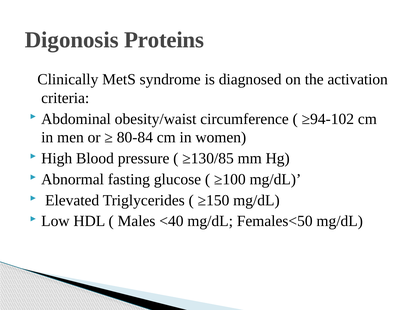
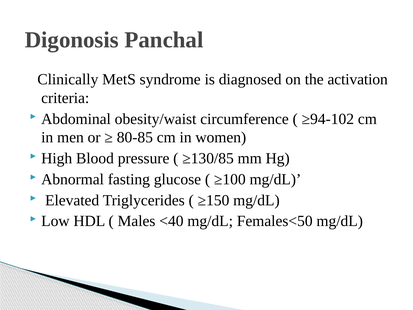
Proteins: Proteins -> Panchal (164, 40)
80-84: 80-84 -> 80-85 (135, 137)
